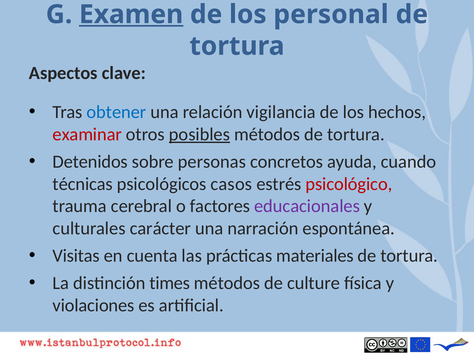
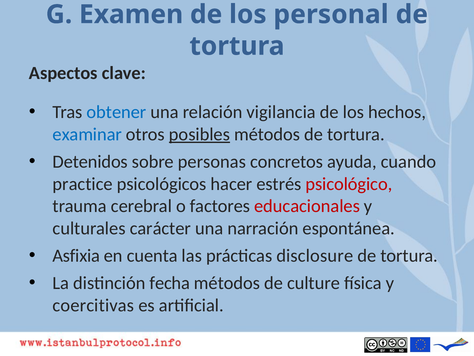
Examen underline: present -> none (131, 14)
examinar colour: red -> blue (87, 134)
técnicas: técnicas -> practice (83, 184)
casos: casos -> hacer (231, 184)
educacionales colour: purple -> red (307, 206)
Visitas: Visitas -> Asfixia (76, 255)
materiales: materiales -> disclosure (315, 255)
times: times -> fecha (170, 283)
violaciones: violaciones -> coercitivas (93, 305)
